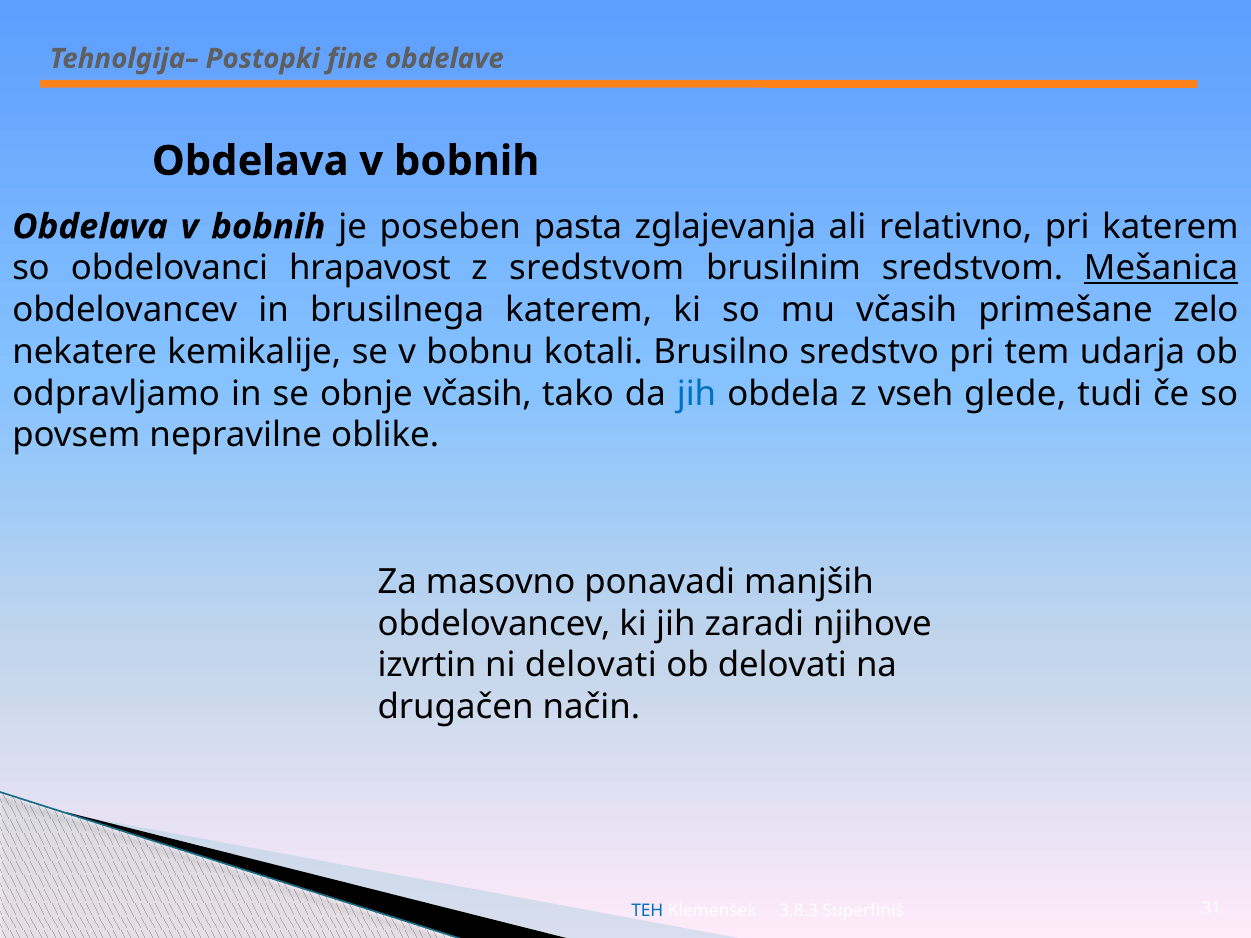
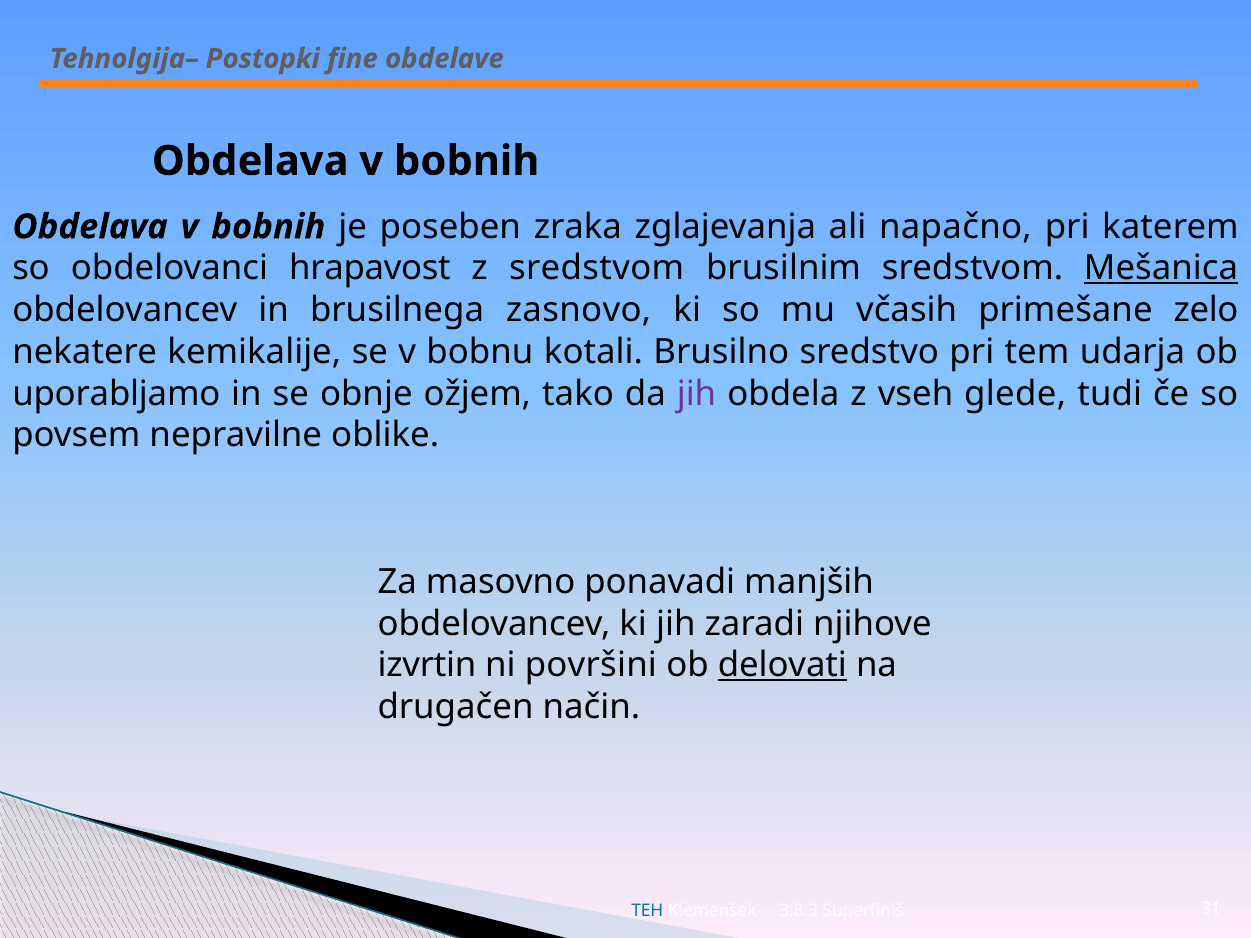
pasta: pasta -> zraka (578, 227)
relativno: relativno -> napačno (955, 227)
katerem: katerem -> zasnovo (579, 310)
odpravljamo: odpravljamo -> uporabljamo (116, 394)
obnje včasih: včasih -> ožjem (477, 394)
jih colour: blue -> purple (697, 394)
ni delovati: delovati -> površini (591, 666)
delovati underline: none -> present (782, 666)
